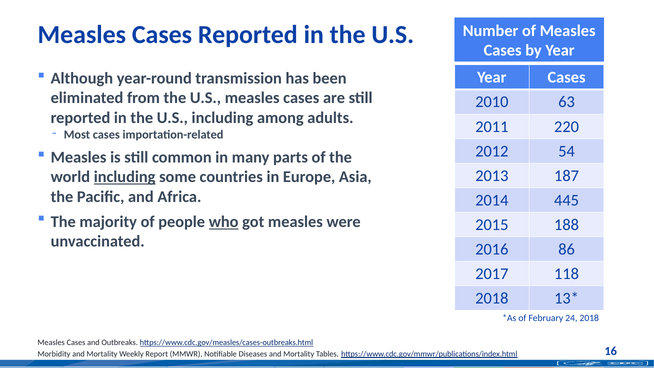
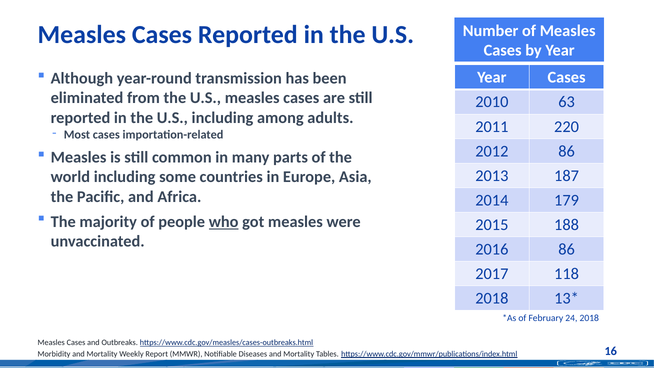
2012 54: 54 -> 86 (567, 151)
including underline: present -> none (125, 177)
445: 445 -> 179 (567, 200)
